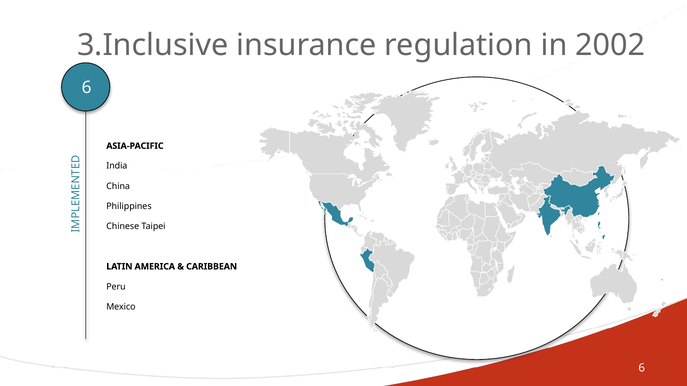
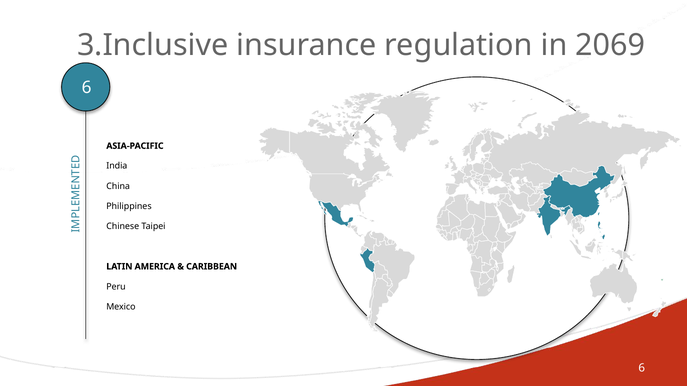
2002: 2002 -> 2069 (610, 45)
